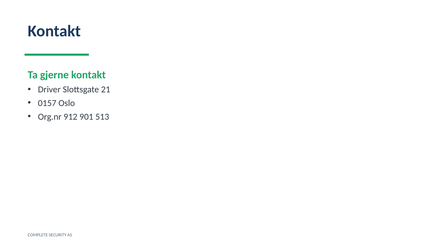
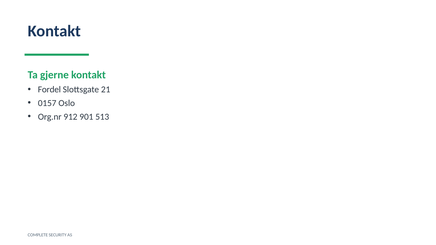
Driver: Driver -> Fordel (49, 90)
